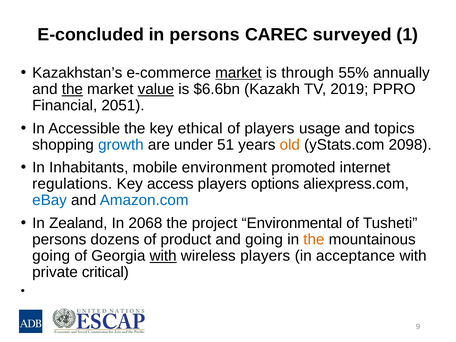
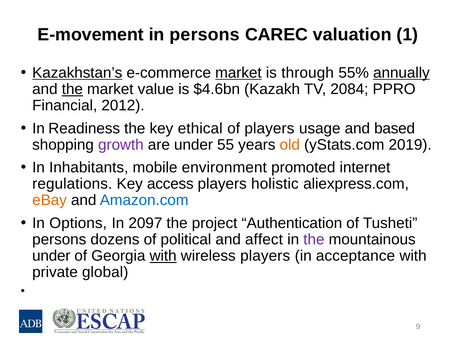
E-concluded: E-concluded -> E-movement (91, 35)
surveyed: surveyed -> valuation (352, 35)
Kazakhstan’s underline: none -> present (77, 73)
annually underline: none -> present (401, 73)
value underline: present -> none (156, 89)
$6.6bn: $6.6bn -> $4.6bn (217, 89)
2019: 2019 -> 2084 (349, 89)
2051: 2051 -> 2012 (123, 106)
Accessible: Accessible -> Readiness (84, 128)
topics: topics -> based (395, 128)
growth colour: blue -> purple (121, 145)
51: 51 -> 55 (226, 145)
2098: 2098 -> 2019 (410, 145)
options: options -> holistic (275, 184)
eBay colour: blue -> orange (50, 200)
Zealand: Zealand -> Options (78, 223)
2068: 2068 -> 2097 (145, 223)
Environmental: Environmental -> Authentication (292, 223)
product: product -> political (186, 239)
and going: going -> affect (264, 239)
the colour: orange -> purple (314, 239)
going: going -> under (51, 256)
critical: critical -> global (105, 272)
